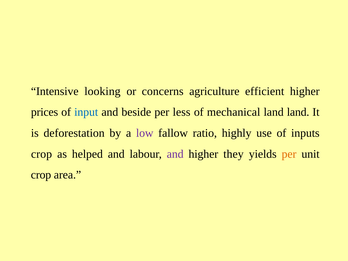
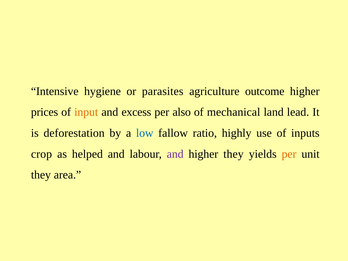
looking: looking -> hygiene (103, 91)
concerns: concerns -> parasites (163, 91)
efficient: efficient -> outcome (265, 91)
input colour: blue -> orange (86, 112)
beside: beside -> excess (136, 112)
less: less -> also (182, 112)
land land: land -> lead (298, 112)
low colour: purple -> blue (145, 133)
crop: crop -> they (41, 175)
